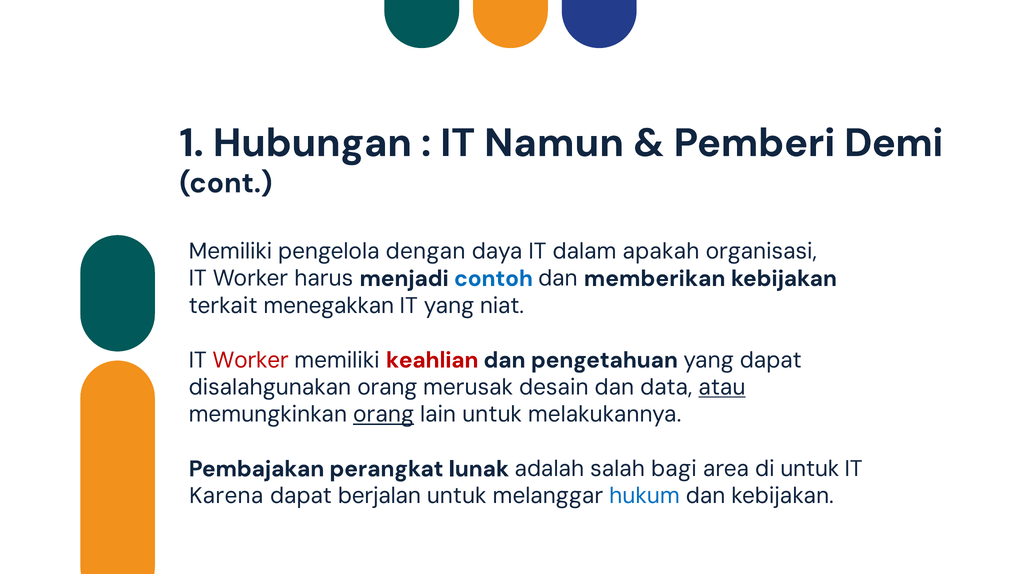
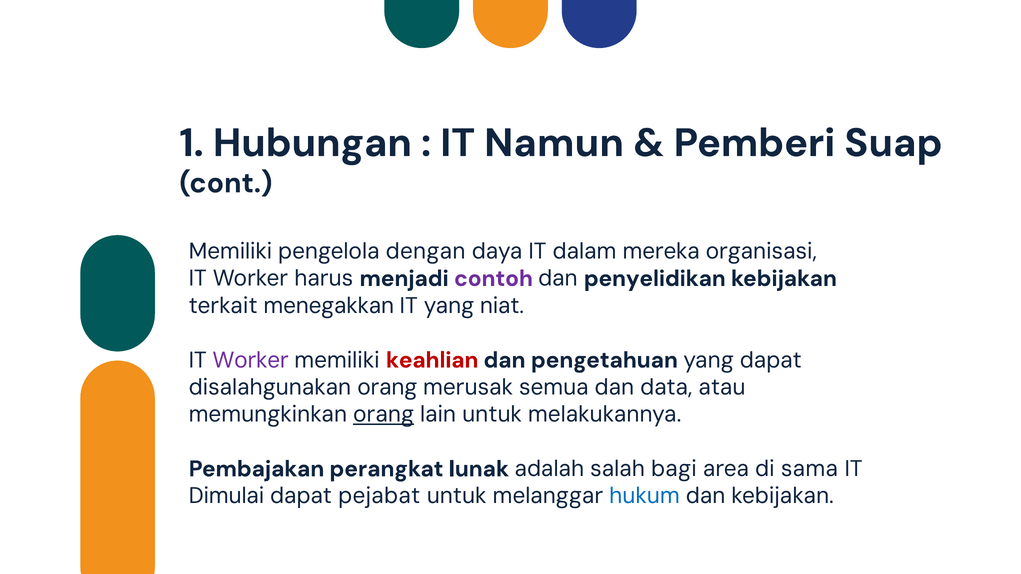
Demi: Demi -> Suap (893, 143)
apakah: apakah -> mereka (661, 251)
contoh colour: blue -> purple (494, 279)
memberikan: memberikan -> penyelidikan (655, 279)
Worker colour: red -> purple (251, 360)
desain: desain -> semua (554, 387)
atau underline: present -> none (722, 387)
di untuk: untuk -> sama (810, 469)
Karena: Karena -> Dimulai (226, 496)
berjalan: berjalan -> pejabat (379, 496)
